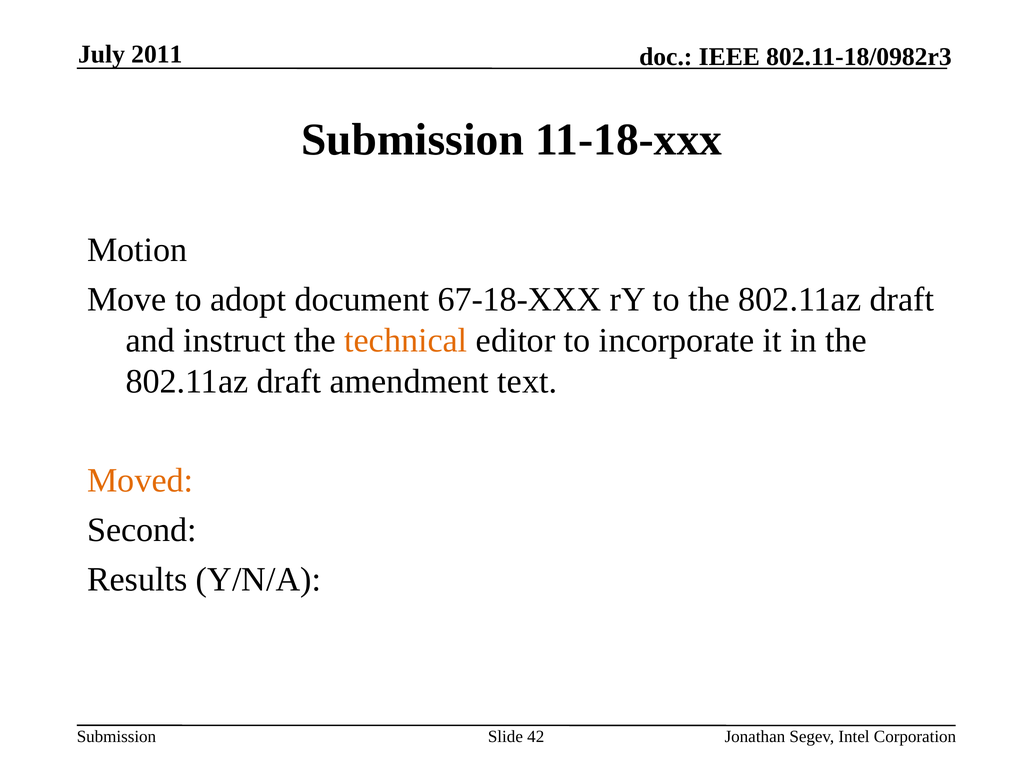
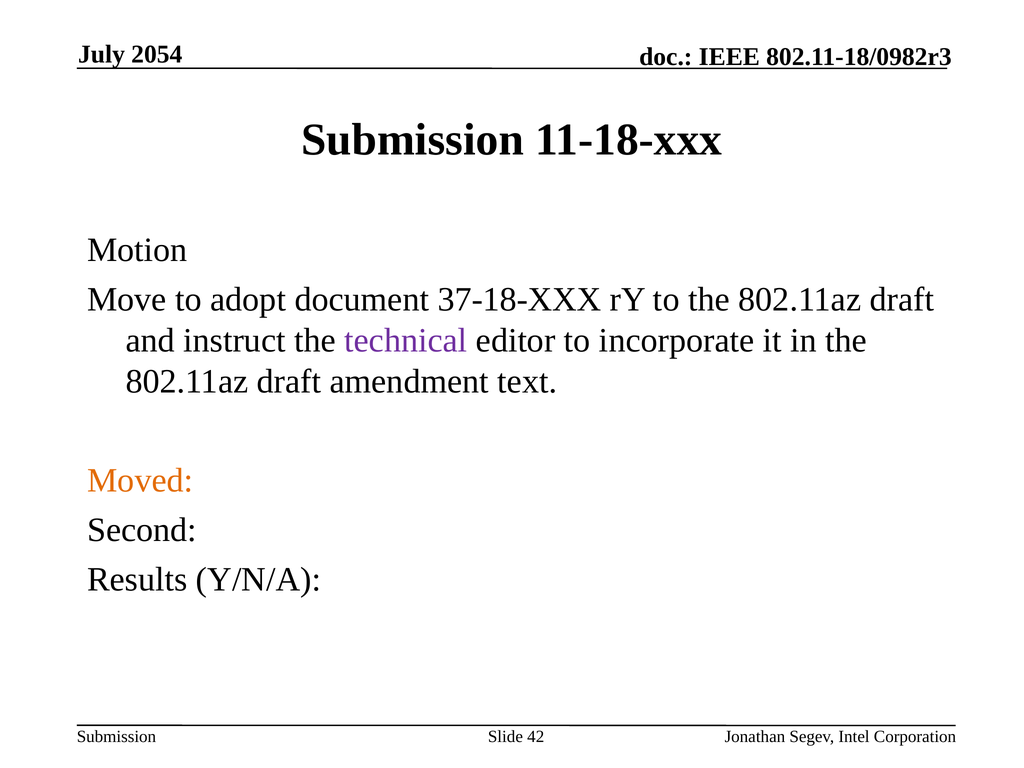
2011: 2011 -> 2054 (157, 54)
67-18-XXX: 67-18-XXX -> 37-18-XXX (520, 299)
technical colour: orange -> purple (406, 340)
